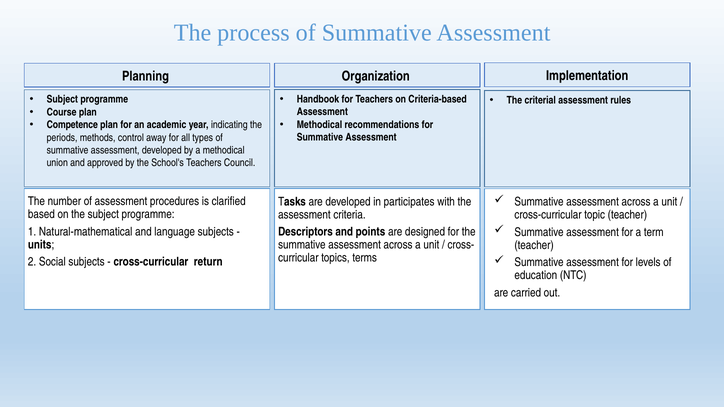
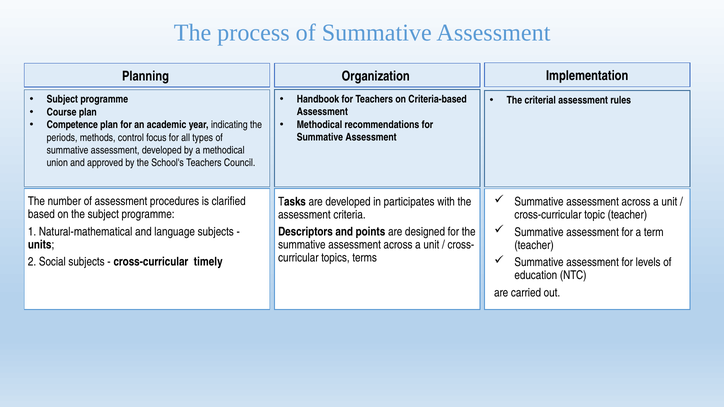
away: away -> focus (156, 138)
return: return -> timely (208, 262)
